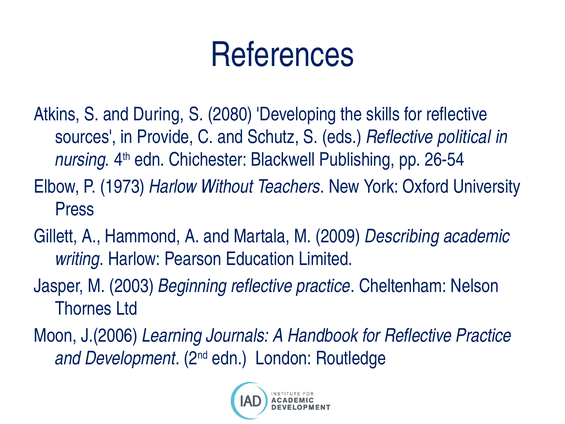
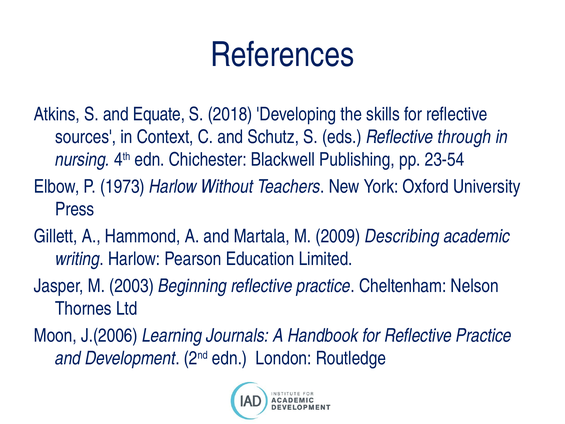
During: During -> Equate (159, 114)
2080: 2080 -> 2018 (230, 114)
Provide: Provide -> Context (165, 137)
political: political -> through (464, 137)
26-54: 26-54 -> 23-54 (445, 160)
